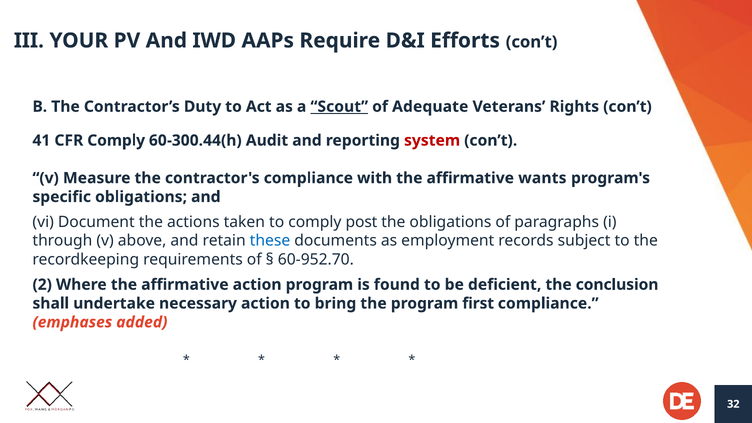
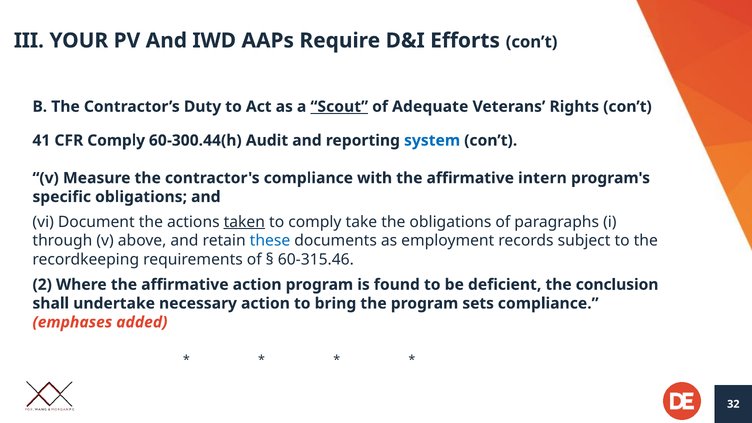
system colour: red -> blue (432, 140)
wants: wants -> intern (542, 178)
taken underline: none -> present (244, 222)
post: post -> take (361, 222)
60-952.70: 60-952.70 -> 60-315.46 (316, 260)
first: first -> sets (478, 303)
